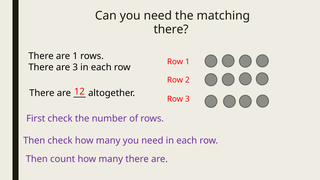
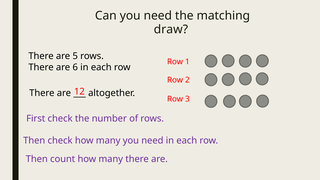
there: there -> draw (171, 29)
are 1: 1 -> 5 (75, 56)
are 3: 3 -> 6 (75, 67)
